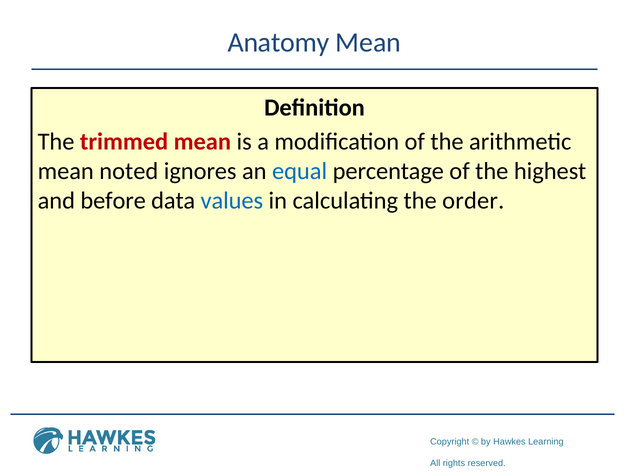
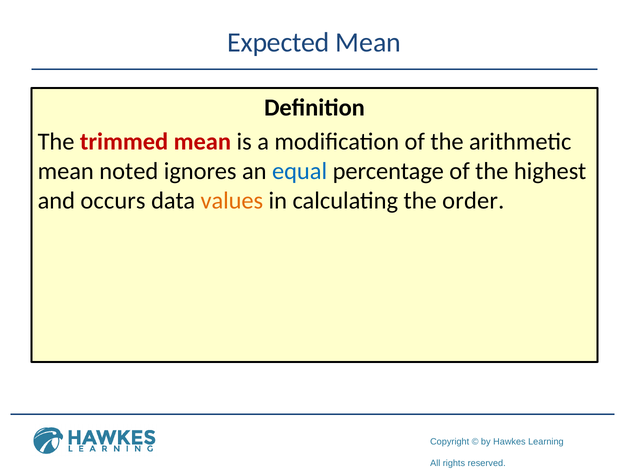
Anatomy: Anatomy -> Expected (278, 42)
before: before -> occurs (113, 201)
values colour: blue -> orange (232, 201)
